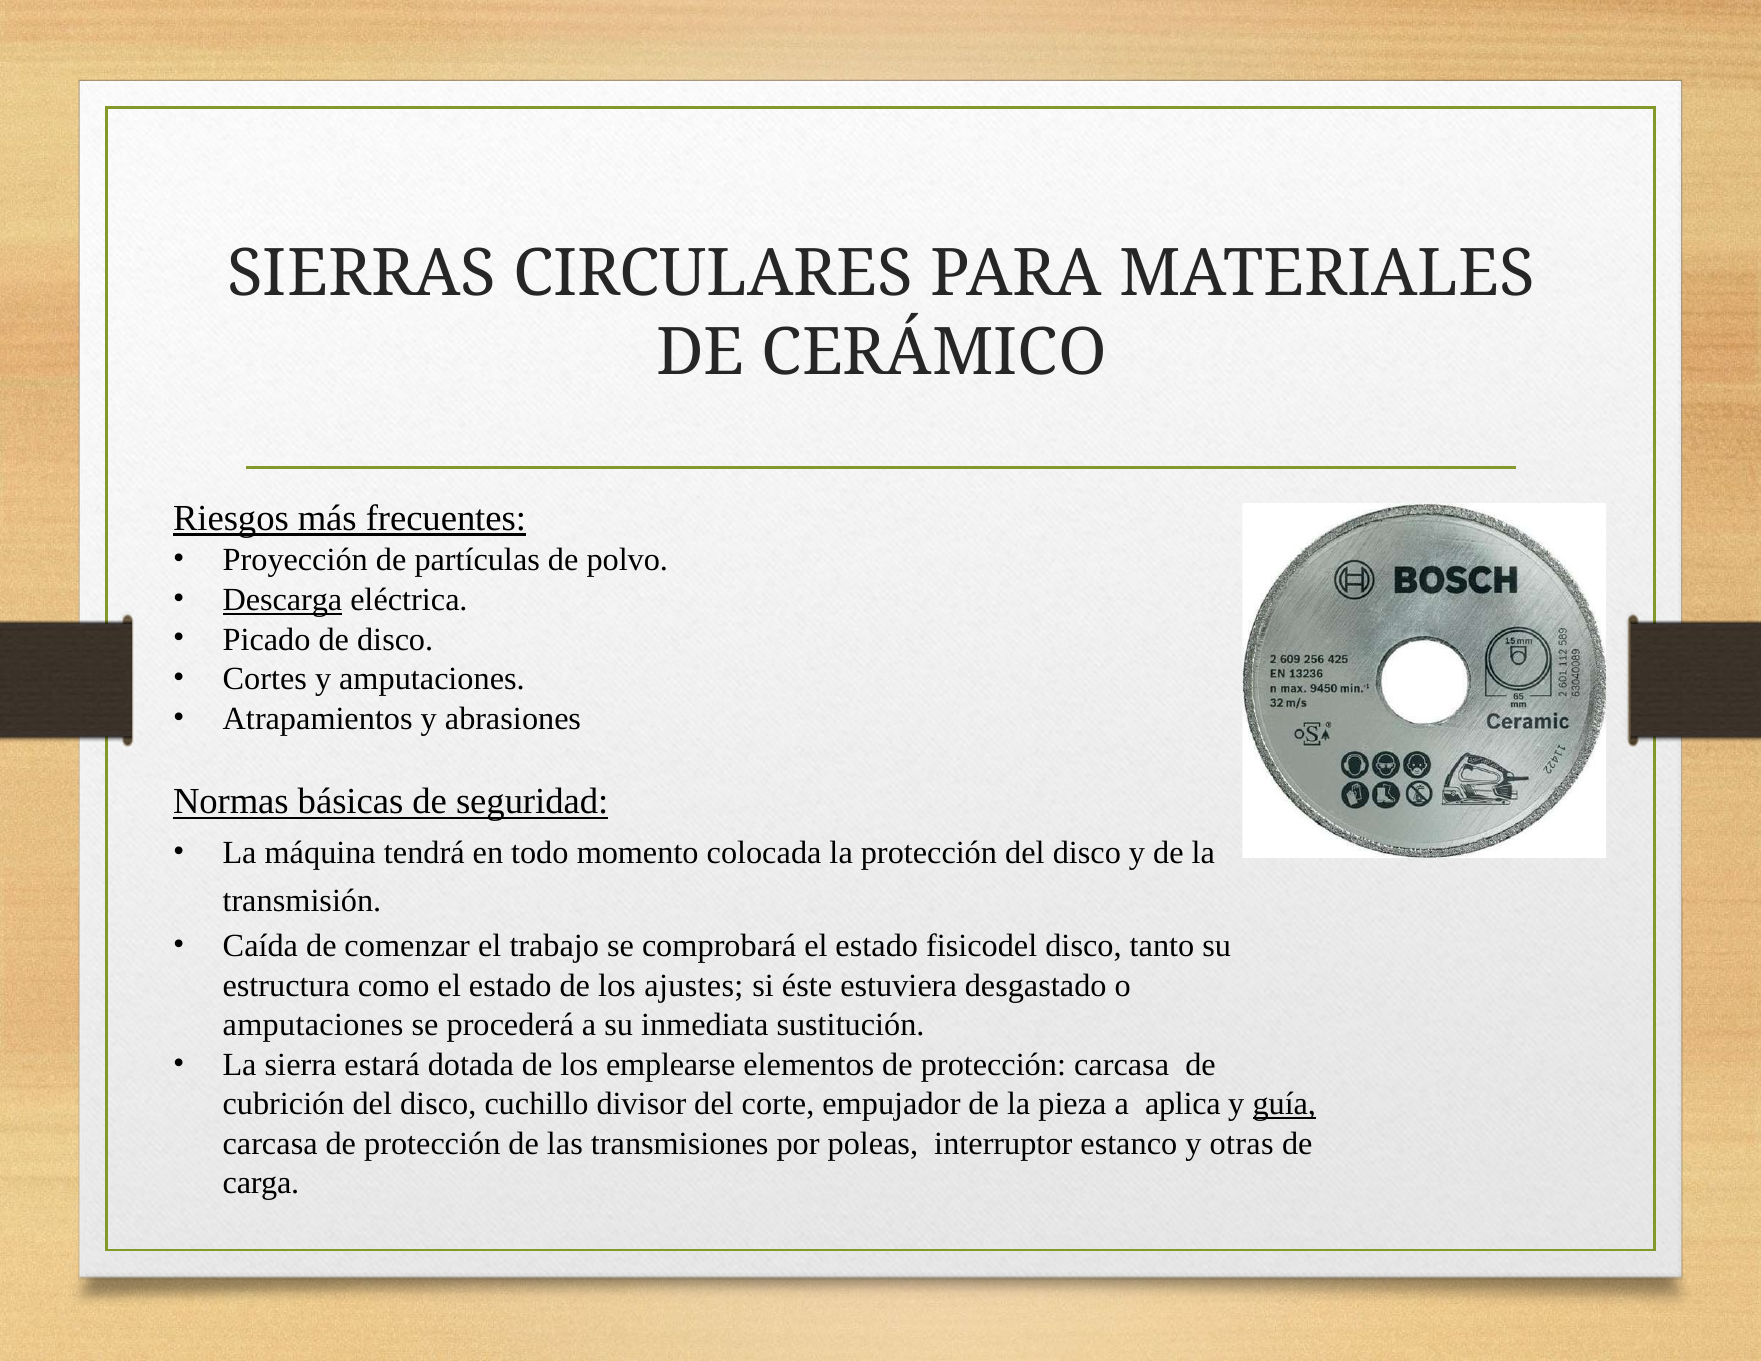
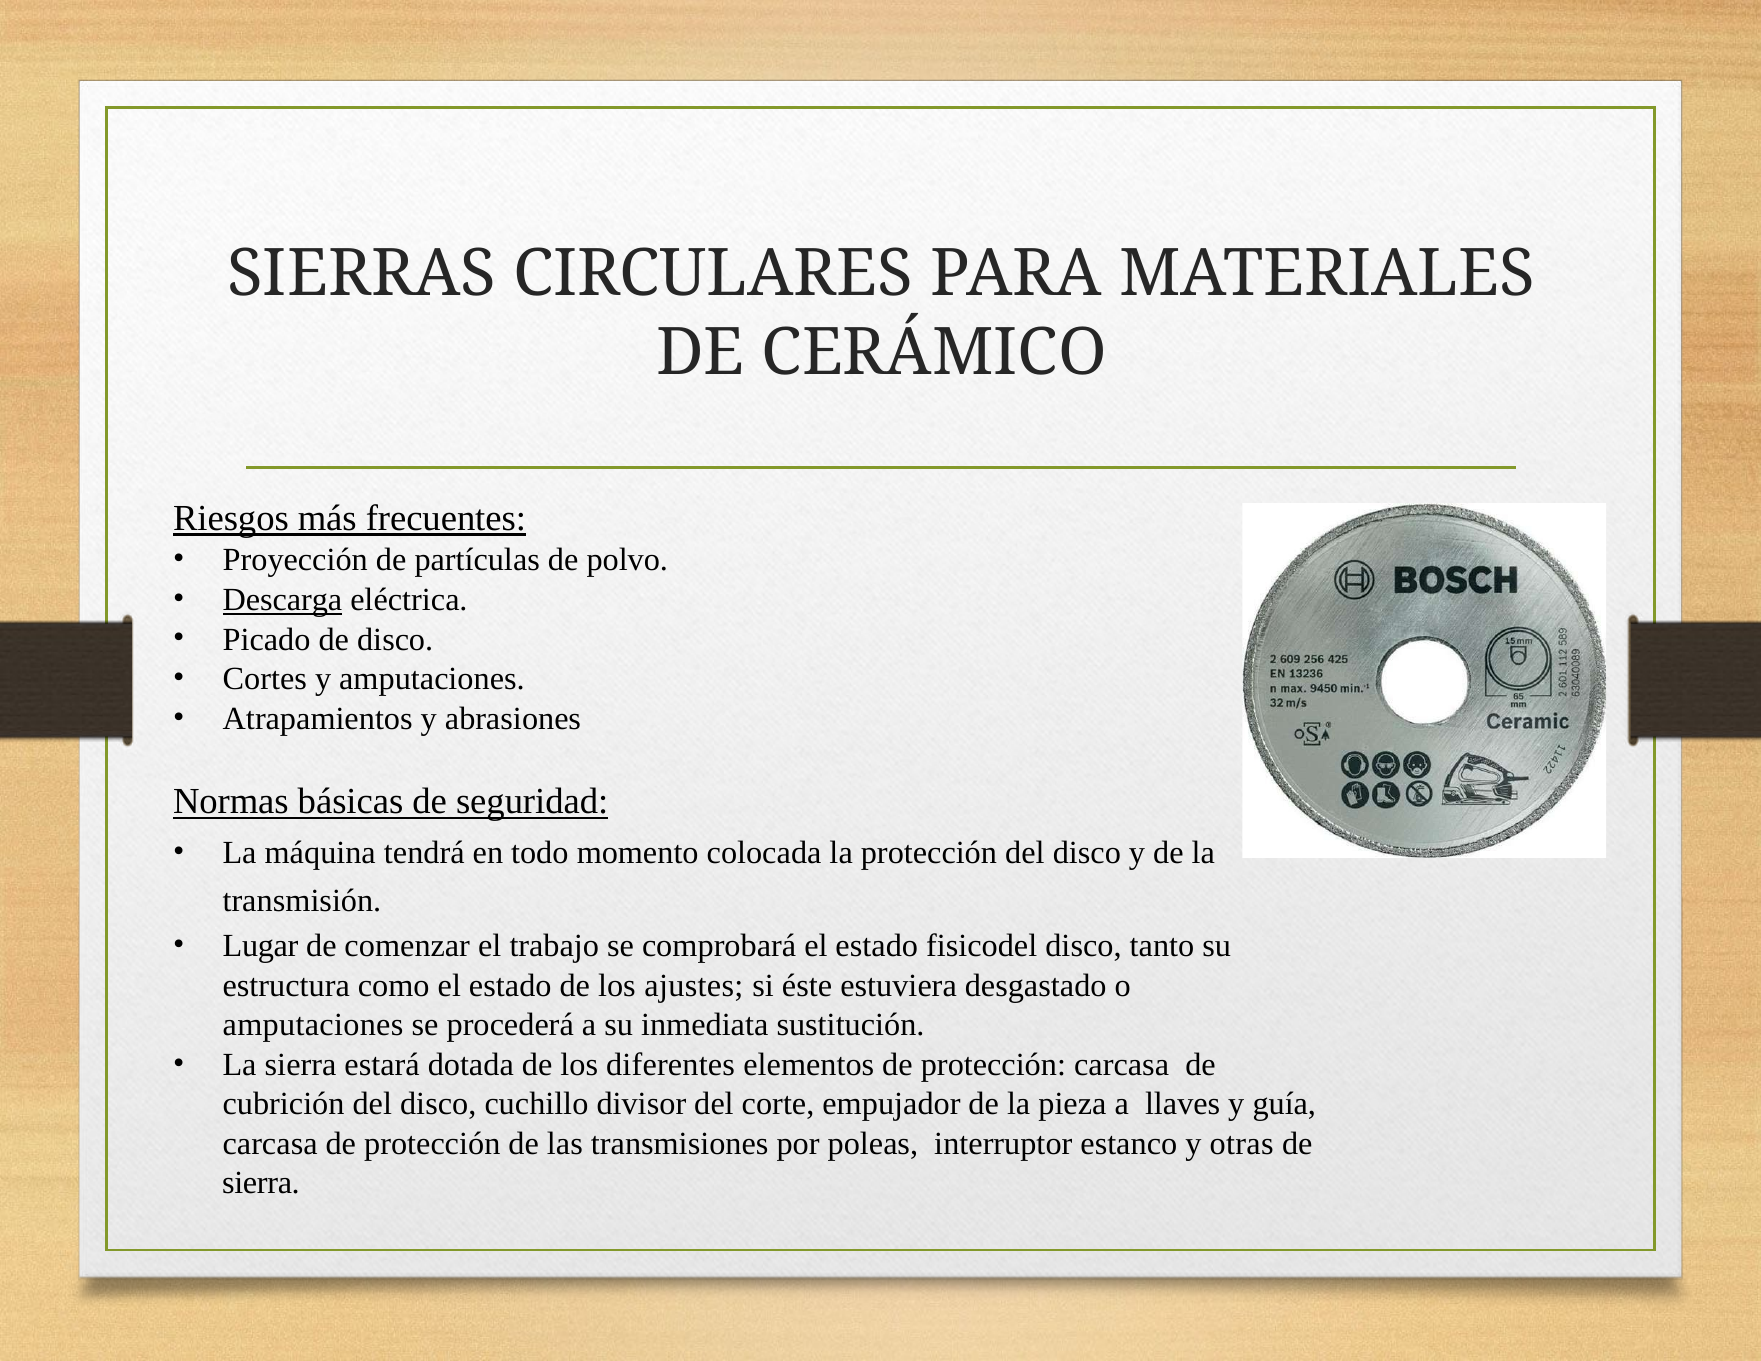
Caída: Caída -> Lugar (261, 946)
emplearse: emplearse -> diferentes (671, 1064)
aplica: aplica -> llaves (1183, 1104)
guía underline: present -> none (1284, 1104)
carga: carga -> sierra (261, 1183)
